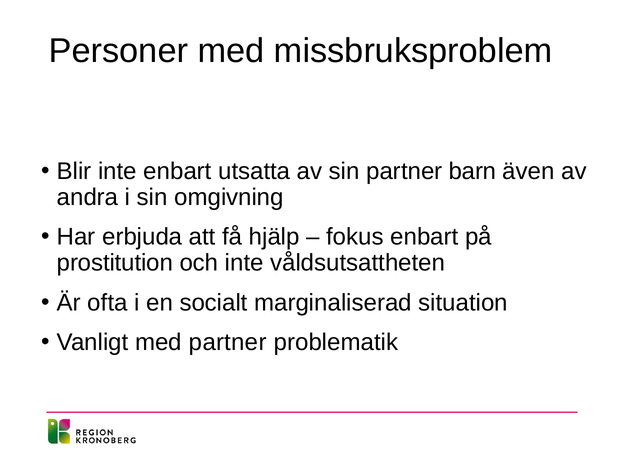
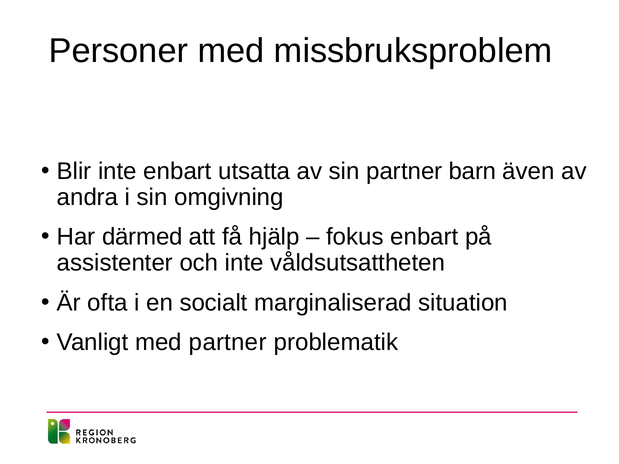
erbjuda: erbjuda -> därmed (142, 237)
prostitution: prostitution -> assistenter (115, 263)
